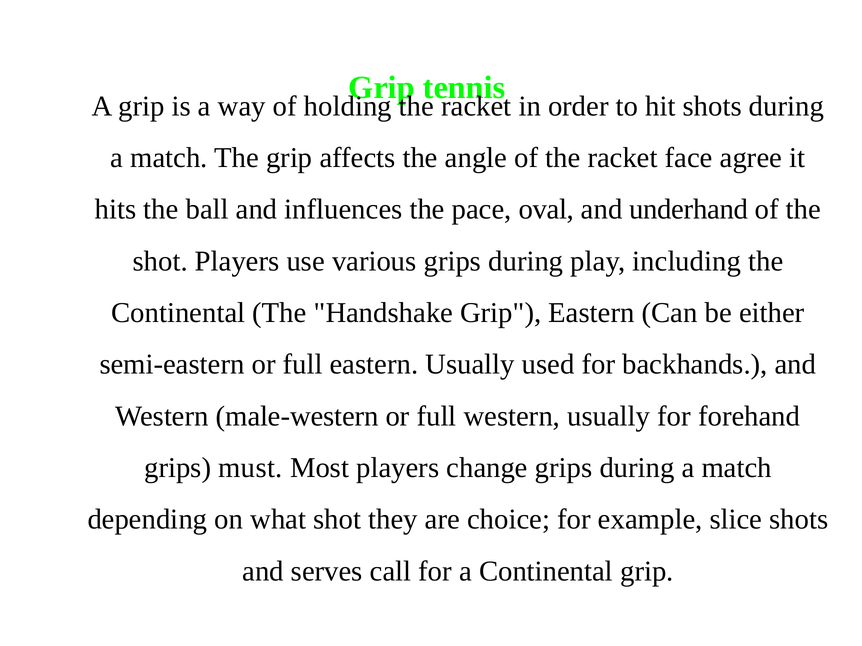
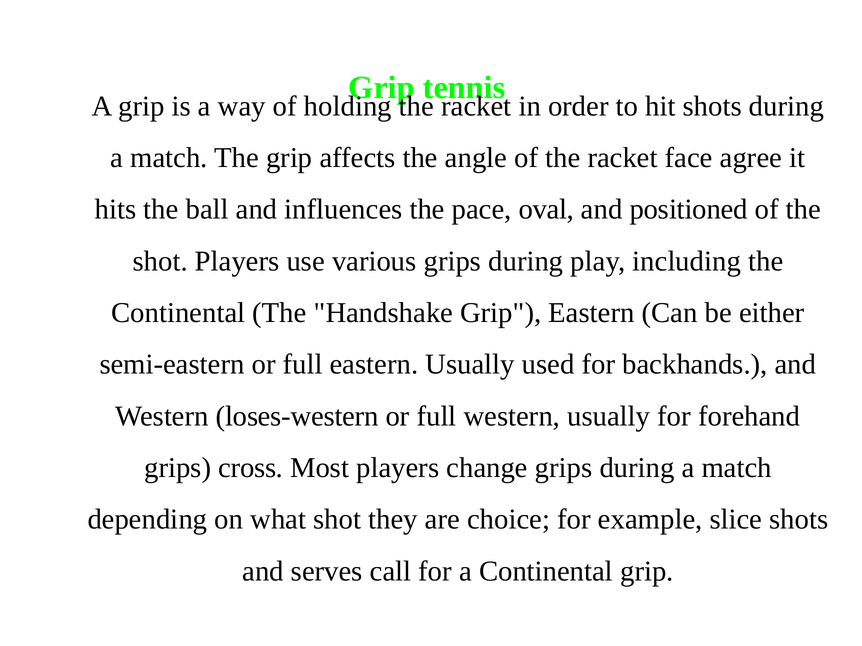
underhand: underhand -> positioned (689, 210)
male-western: male-western -> loses-western (297, 416)
must: must -> cross (251, 468)
